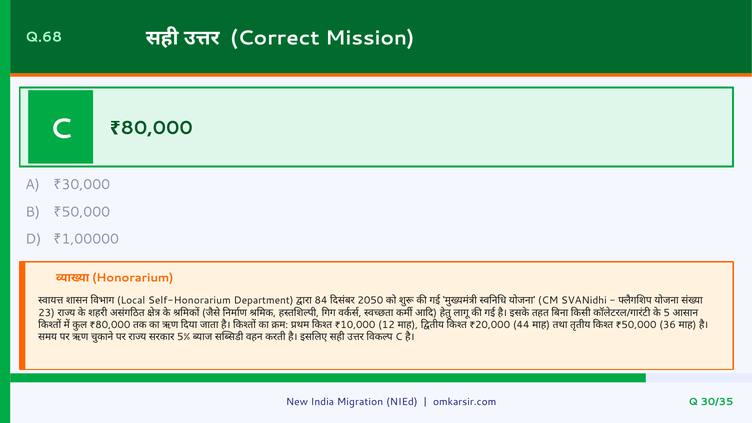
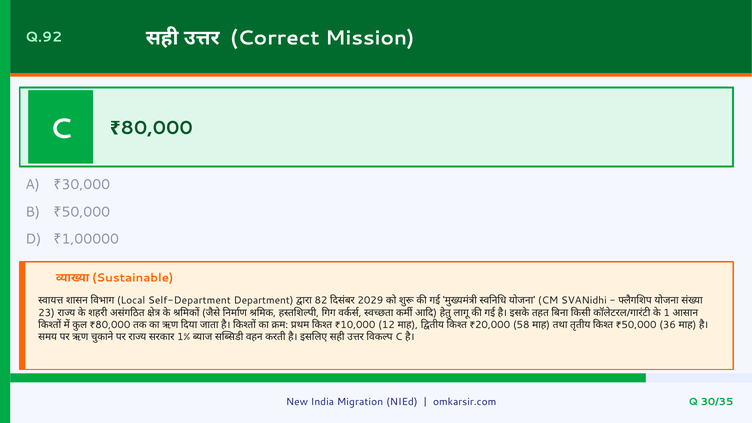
Q.68: Q.68 -> Q.92 (44, 37)
Honorarium: Honorarium -> Sustainable (133, 278)
Self-Honorarium: Self-Honorarium -> Self-Department (189, 301)
84: 84 -> 82 (321, 301)
2050: 2050 -> 2029 (370, 301)
5: 5 -> 1 (667, 313)
44: 44 -> 58 (521, 325)
5%: 5% -> 1% (184, 337)
